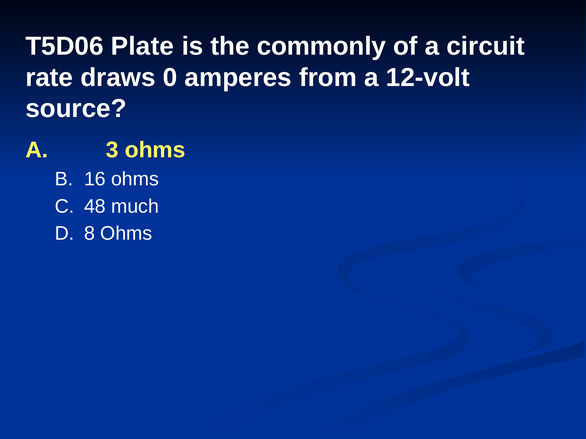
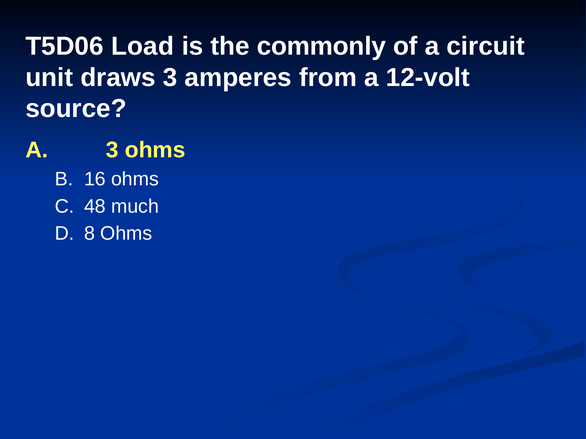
Plate: Plate -> Load (142, 46)
rate: rate -> unit (49, 78)
draws 0: 0 -> 3 (170, 78)
